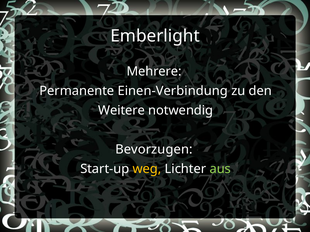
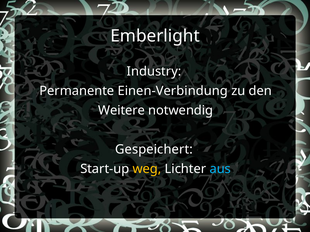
Mehrere: Mehrere -> Industry (154, 72)
Bevorzugen: Bevorzugen -> Gespeichert (154, 150)
aus colour: light green -> light blue (220, 169)
